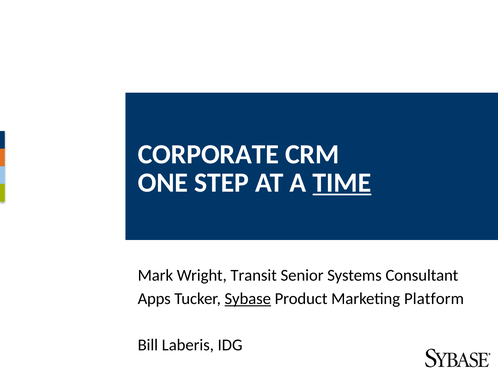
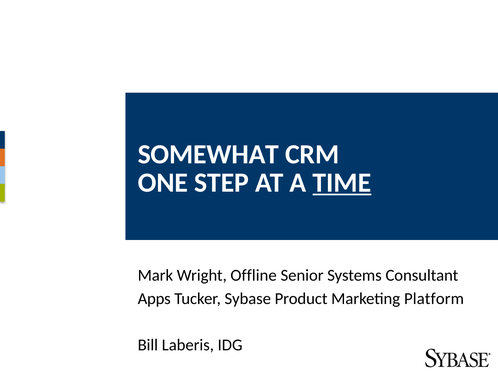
CORPORATE: CORPORATE -> SOMEWHAT (208, 154)
Transit: Transit -> Offline (254, 275)
Sybase underline: present -> none (248, 298)
